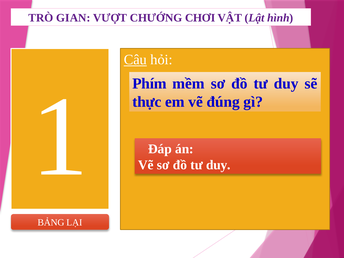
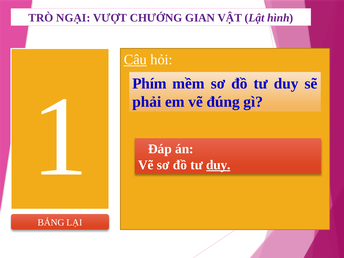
GIAN: GIAN -> NGẠI (73, 18)
CHƠI: CHƠI -> GIAN (200, 18)
thực: thực -> phải (147, 102)
duy underline: none -> present (218, 165)
